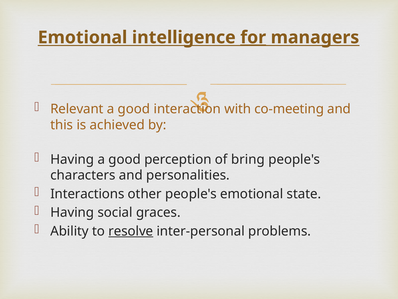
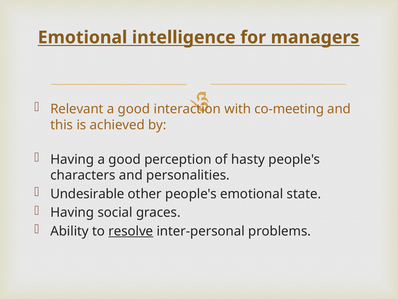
for underline: present -> none (253, 37)
bring: bring -> hasty (248, 159)
Interactions: Interactions -> Undesirable (87, 194)
